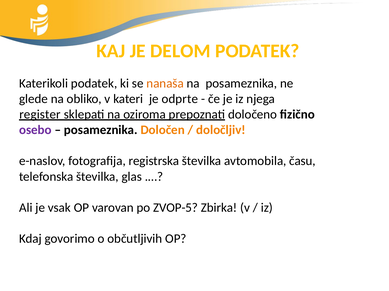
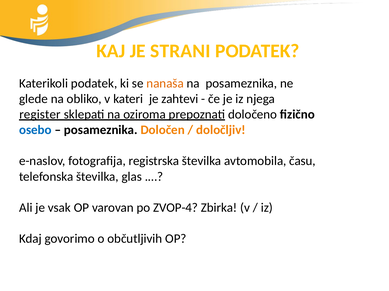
DELOM: DELOM -> STRANI (180, 51)
odprte: odprte -> zahtevi (180, 99)
osebo colour: purple -> blue (35, 130)
ZVOP-5: ZVOP-5 -> ZVOP-4 (176, 208)
